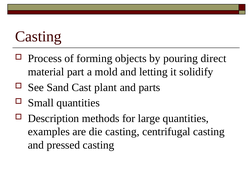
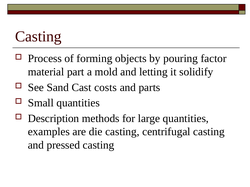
direct: direct -> factor (214, 59)
plant: plant -> costs (106, 88)
